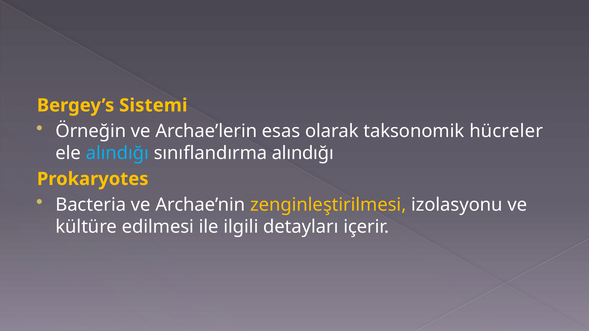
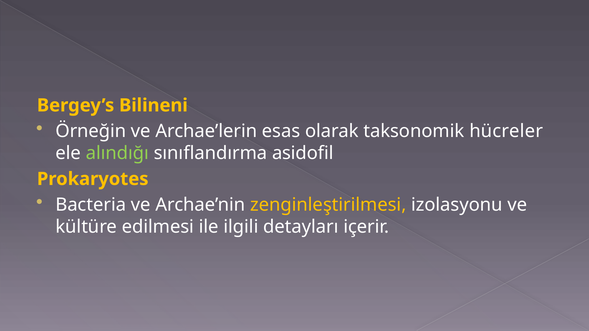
Sistemi: Sistemi -> Bilineni (153, 105)
alındığı colour: light blue -> light green (117, 153)
sınıflandırma alındığı: alındığı -> asidofil (303, 153)
